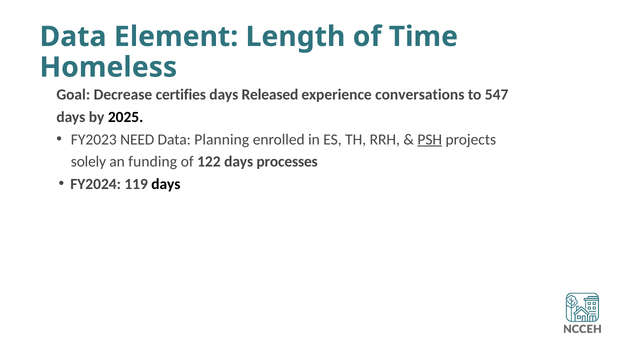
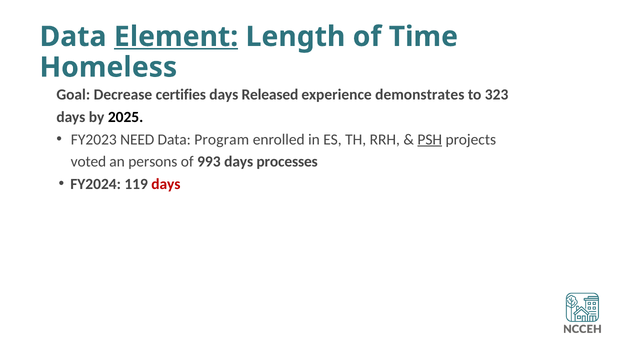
Element underline: none -> present (176, 37)
conversations: conversations -> demonstrates (420, 95)
547: 547 -> 323 (497, 95)
Planning: Planning -> Program (222, 139)
solely: solely -> voted (88, 162)
funding: funding -> persons (153, 162)
122: 122 -> 993 (209, 162)
days colour: black -> red (166, 184)
